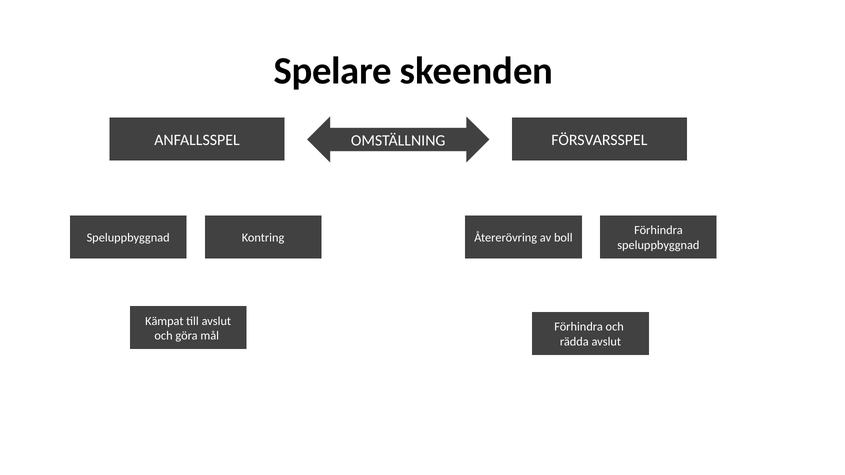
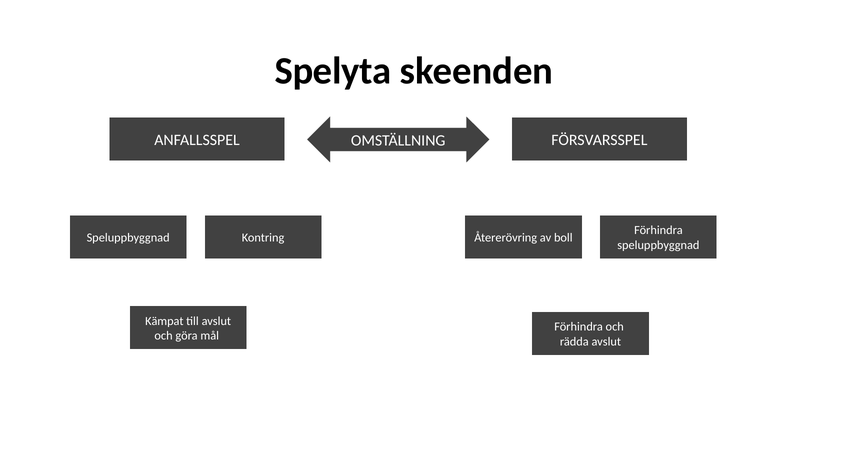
Spelare: Spelare -> Spelyta (333, 71)
